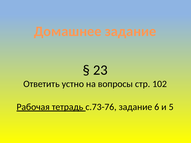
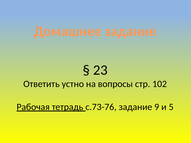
6: 6 -> 9 (157, 107)
